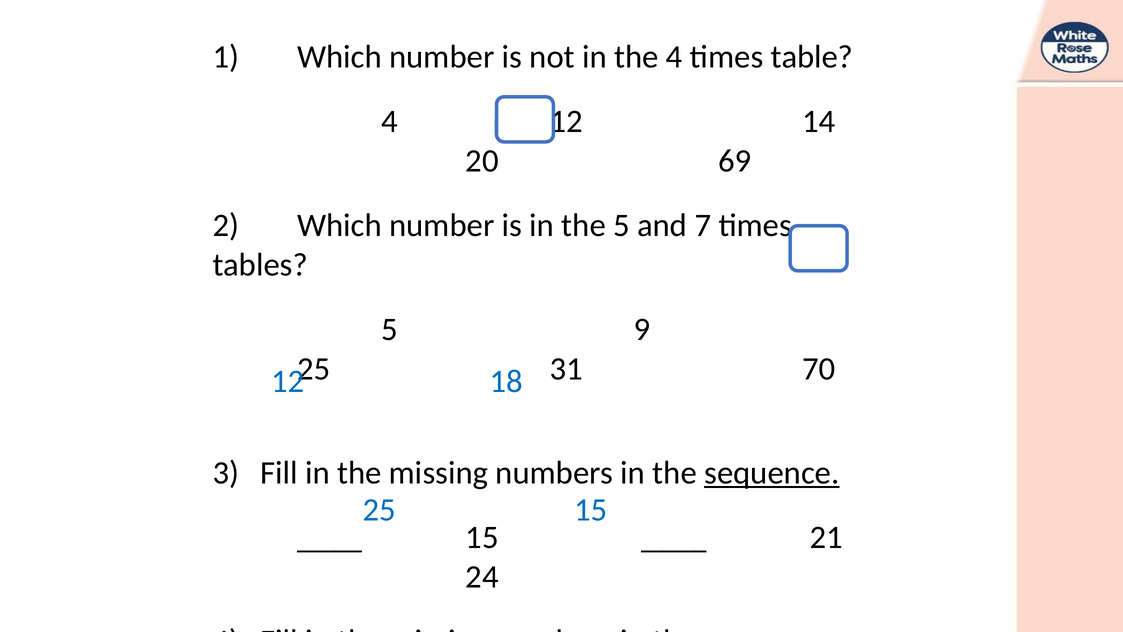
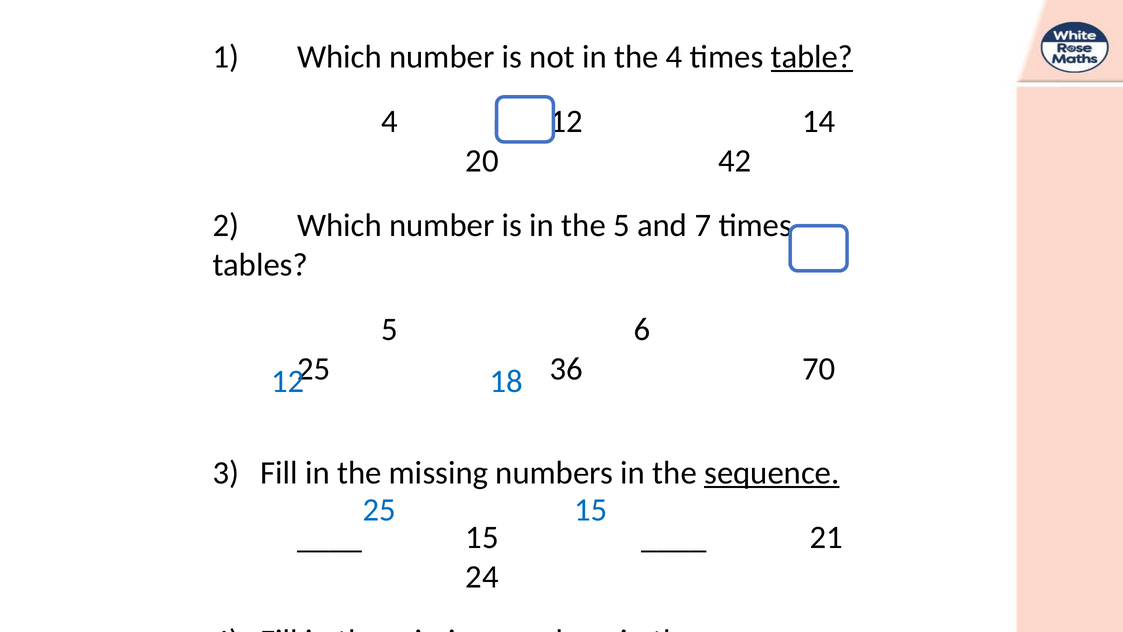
table underline: none -> present (812, 57)
69: 69 -> 42 (735, 161)
9: 9 -> 6 (642, 329)
31: 31 -> 36 (566, 369)
